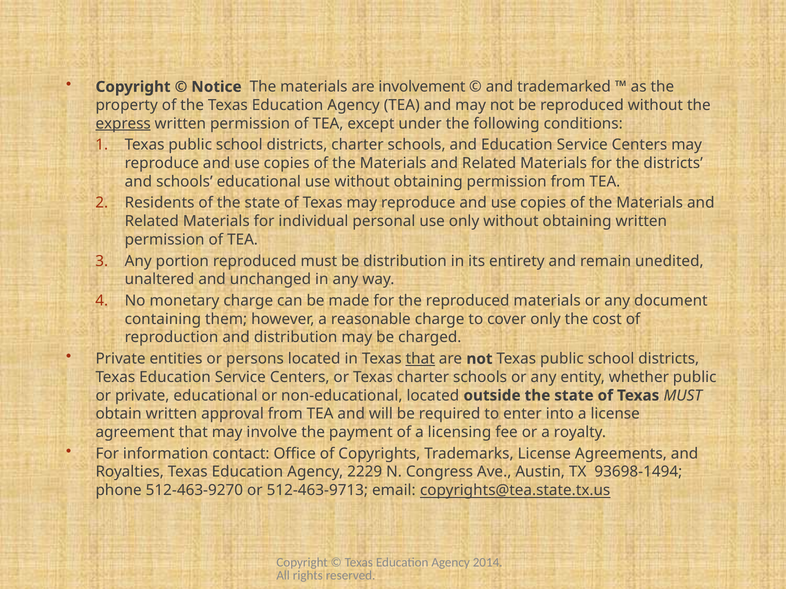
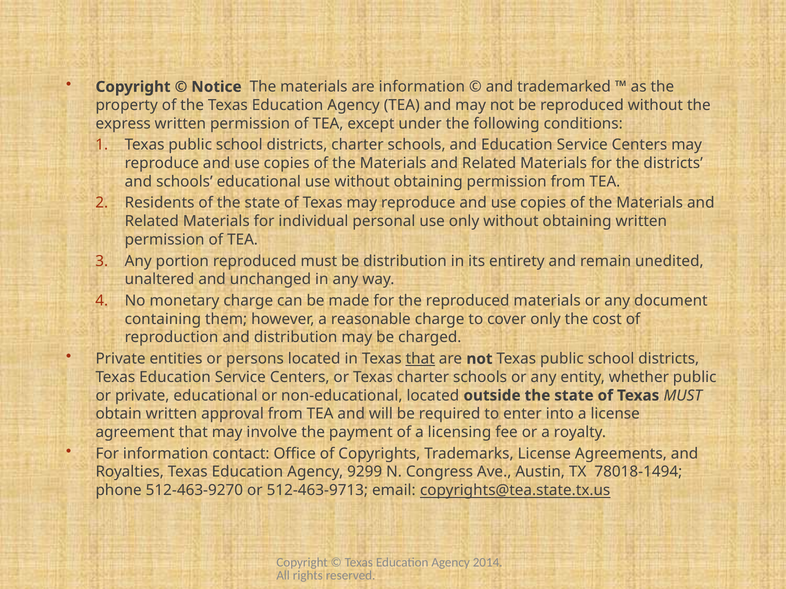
are involvement: involvement -> information (422, 87)
express underline: present -> none (123, 124)
2229: 2229 -> 9299 (365, 472)
93698-1494: 93698-1494 -> 78018-1494 (638, 472)
